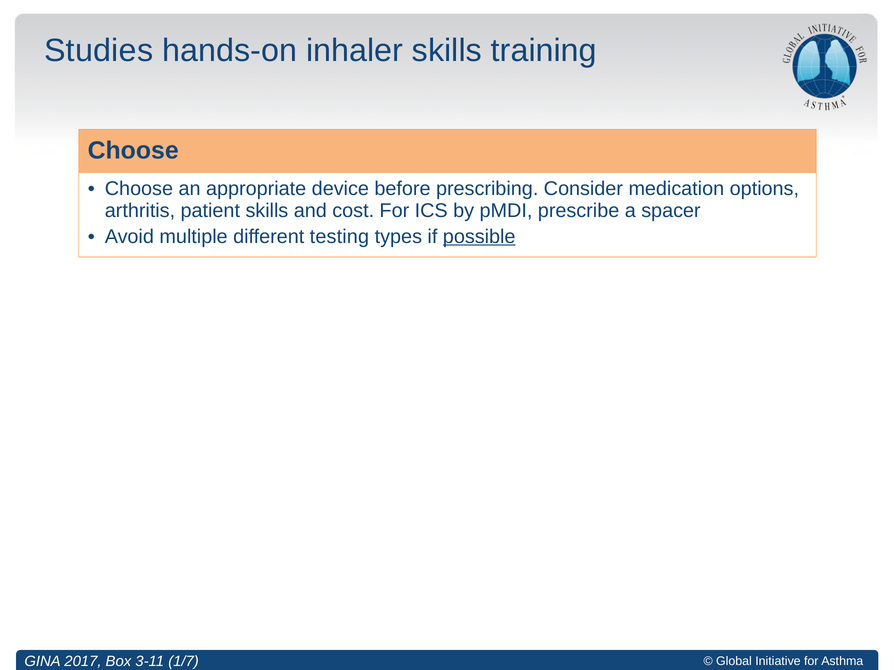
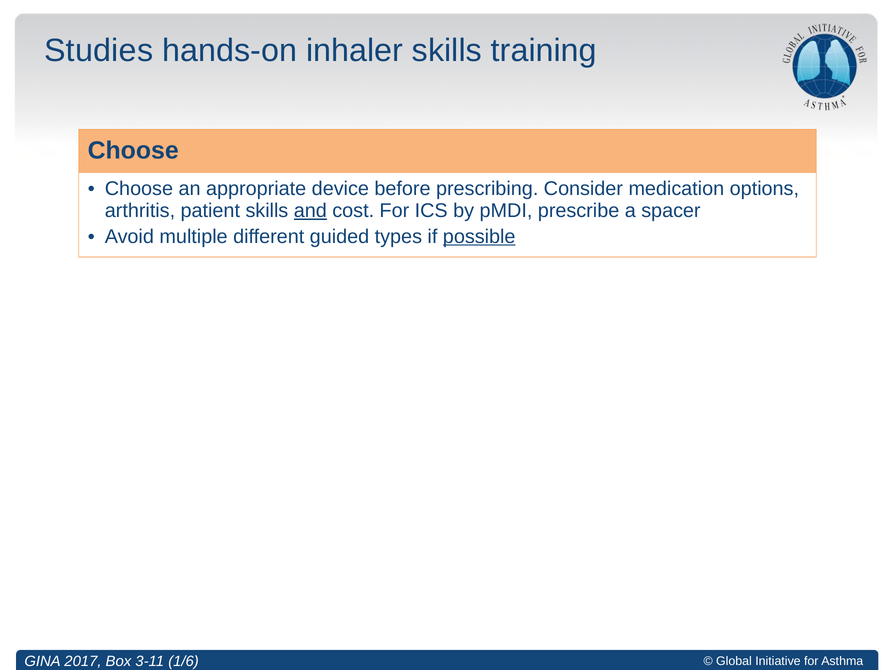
and underline: none -> present (310, 211)
testing: testing -> guided (339, 237)
1/7: 1/7 -> 1/6 (184, 662)
